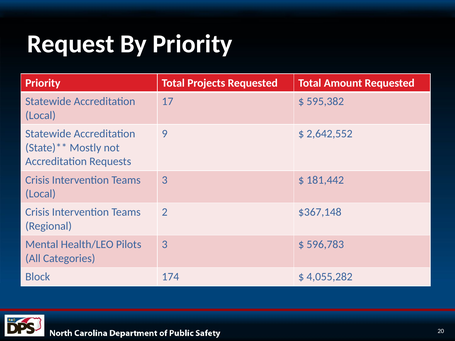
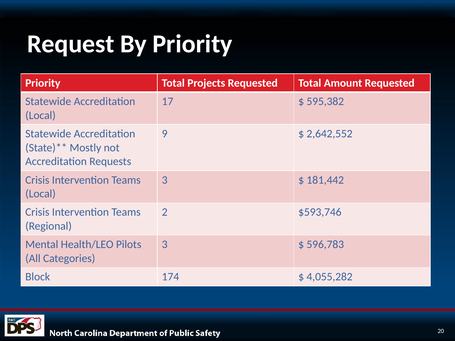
$367,148: $367,148 -> $593,746 (320, 212)
